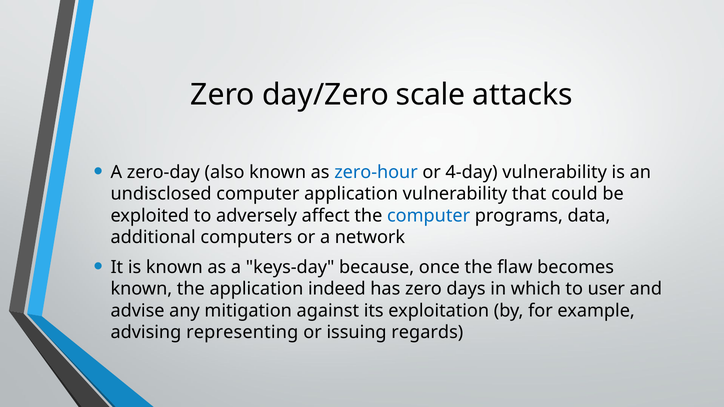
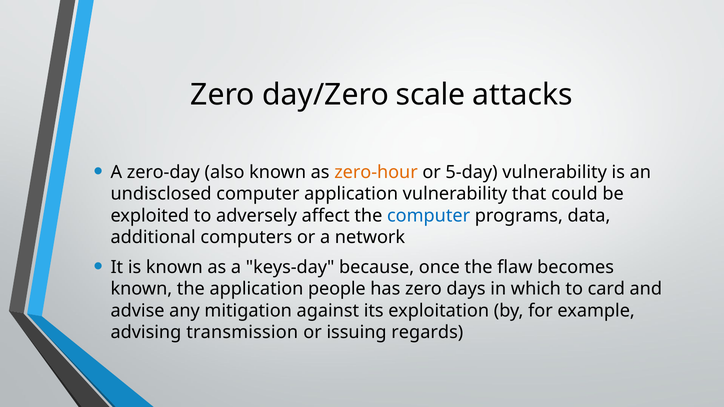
zero-hour colour: blue -> orange (376, 172)
4-day: 4-day -> 5-day (472, 172)
indeed: indeed -> people (337, 289)
user: user -> card (606, 289)
representing: representing -> transmission (242, 332)
